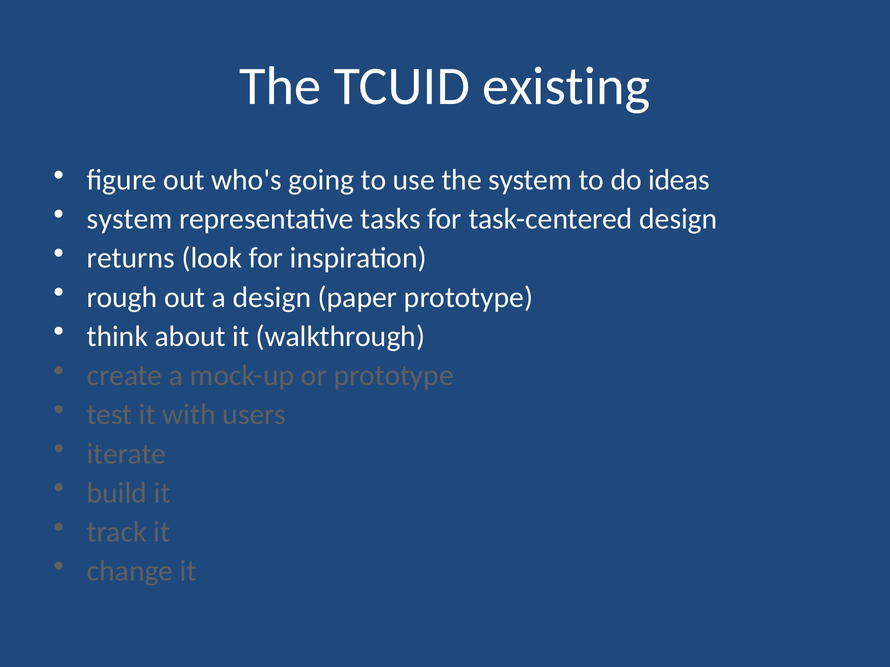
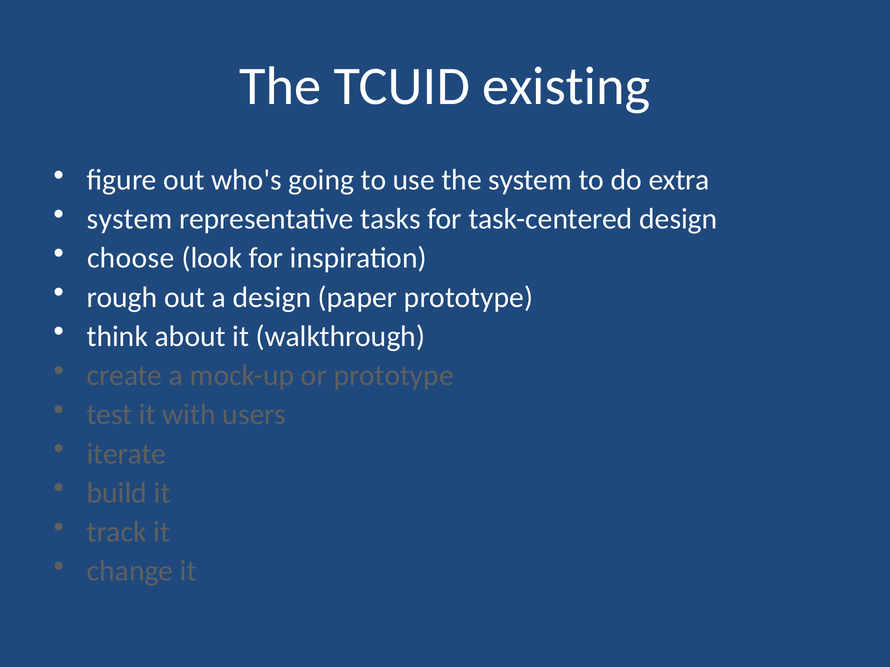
ideas: ideas -> extra (679, 180)
returns: returns -> choose (131, 258)
